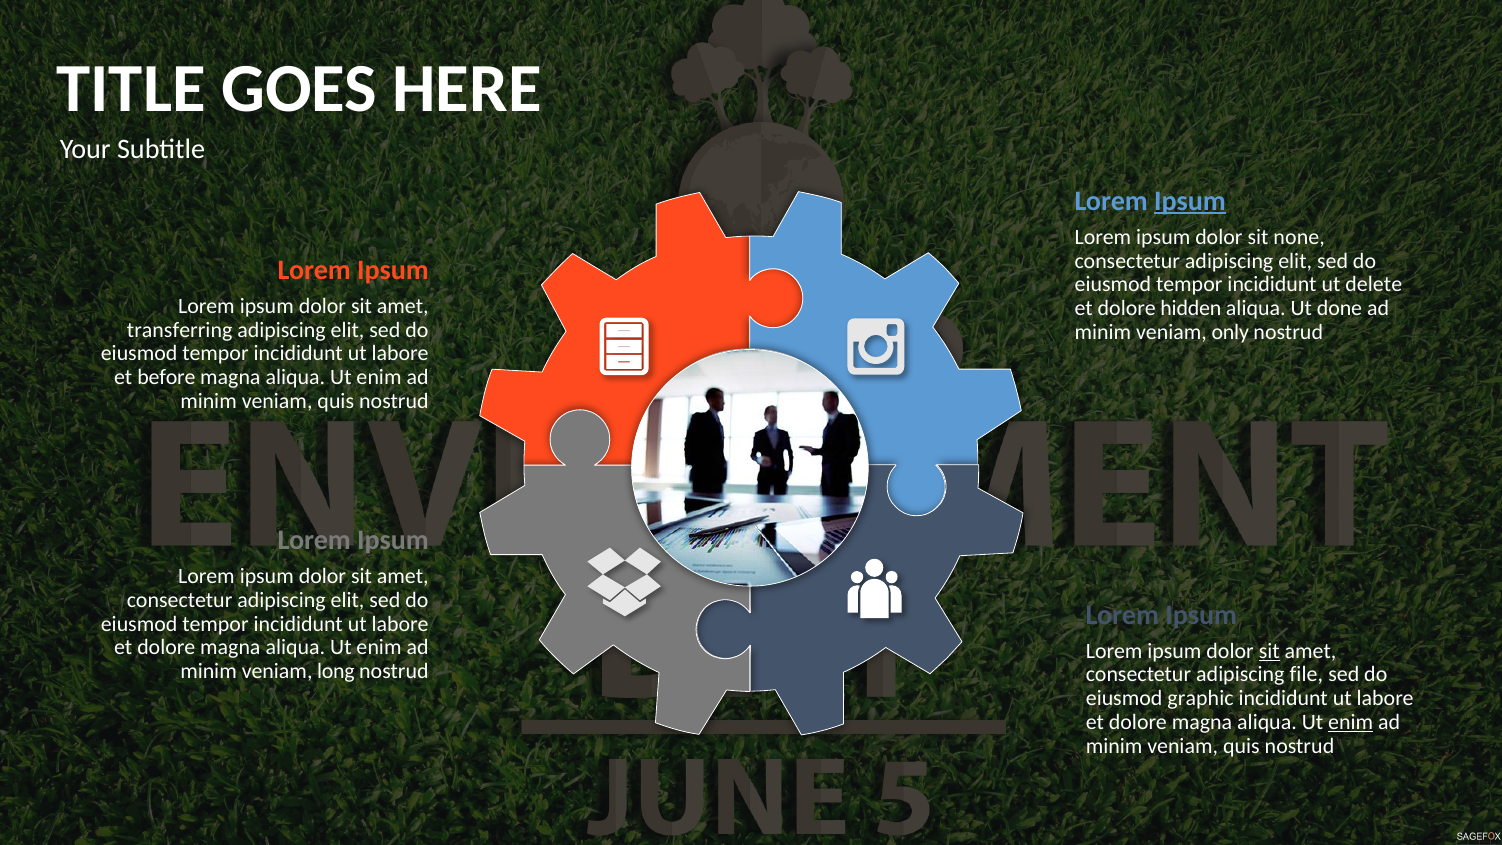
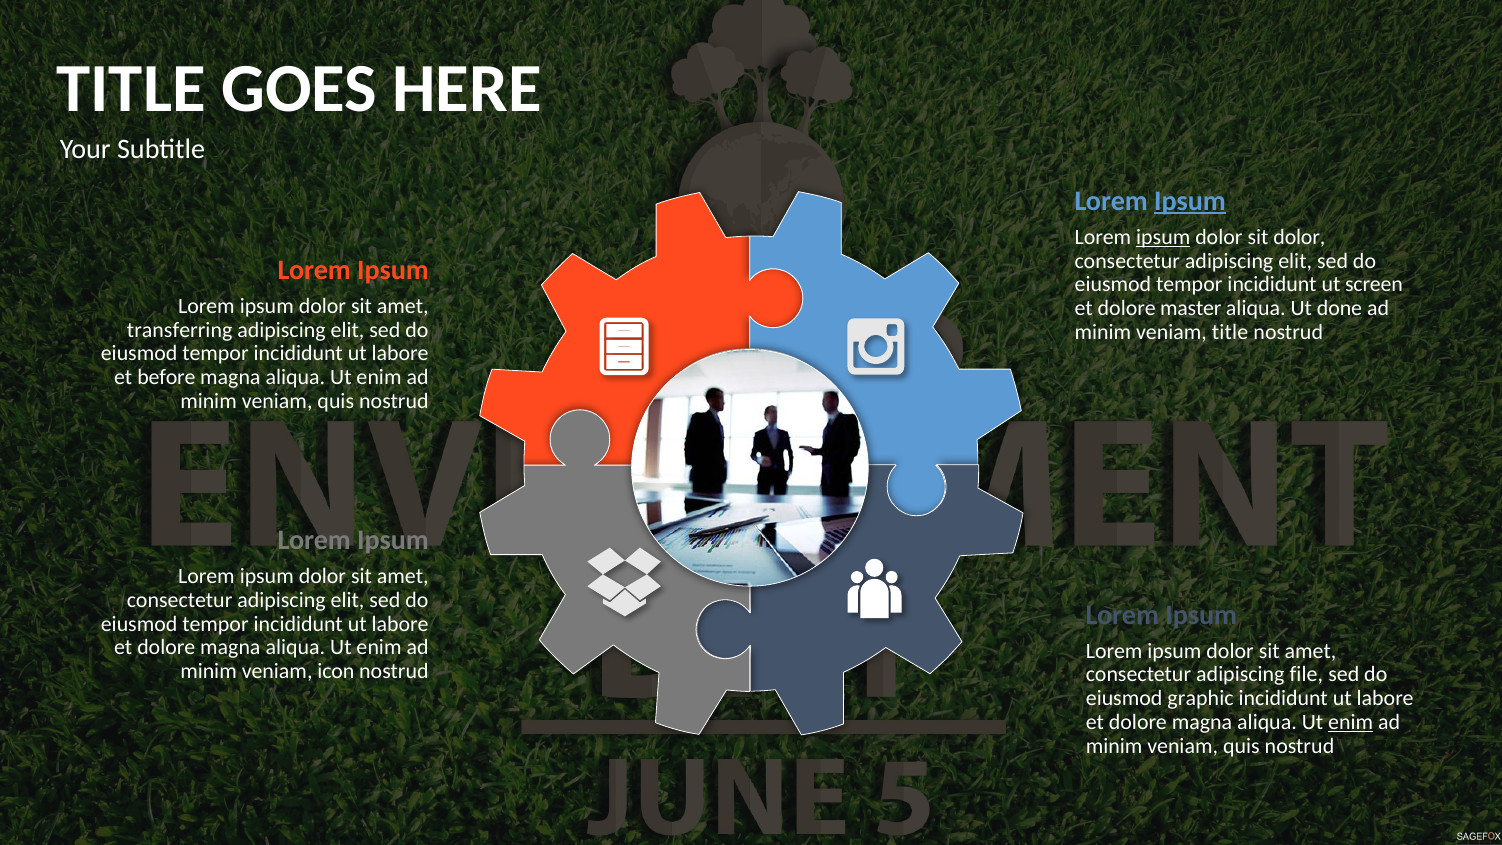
ipsum underline: none -> present (1163, 237)
sit none: none -> dolor (1299, 237)
delete: delete -> screen (1374, 285)
hidden: hidden -> master (1191, 308)
veniam only: only -> title (1230, 332)
sit underline: present -> none (1269, 651)
long: long -> icon (336, 671)
